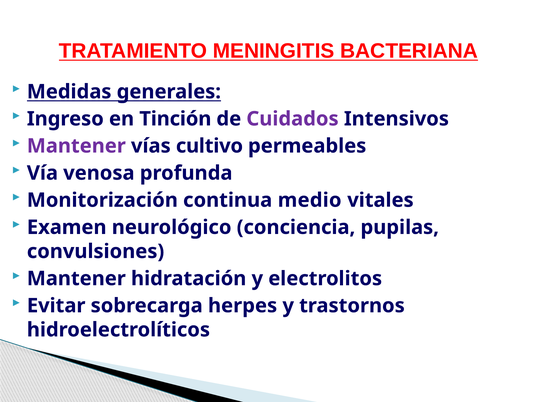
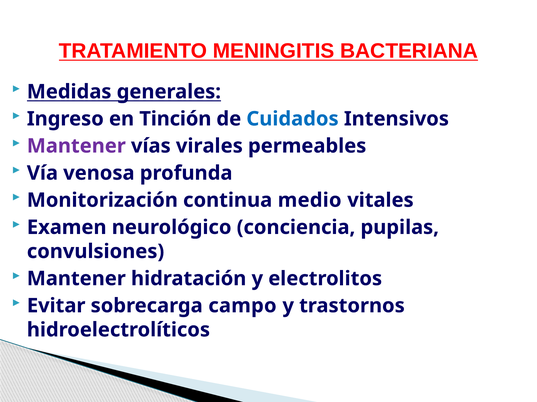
Cuidados colour: purple -> blue (292, 119)
cultivo: cultivo -> virales (209, 146)
herpes: herpes -> campo (242, 306)
